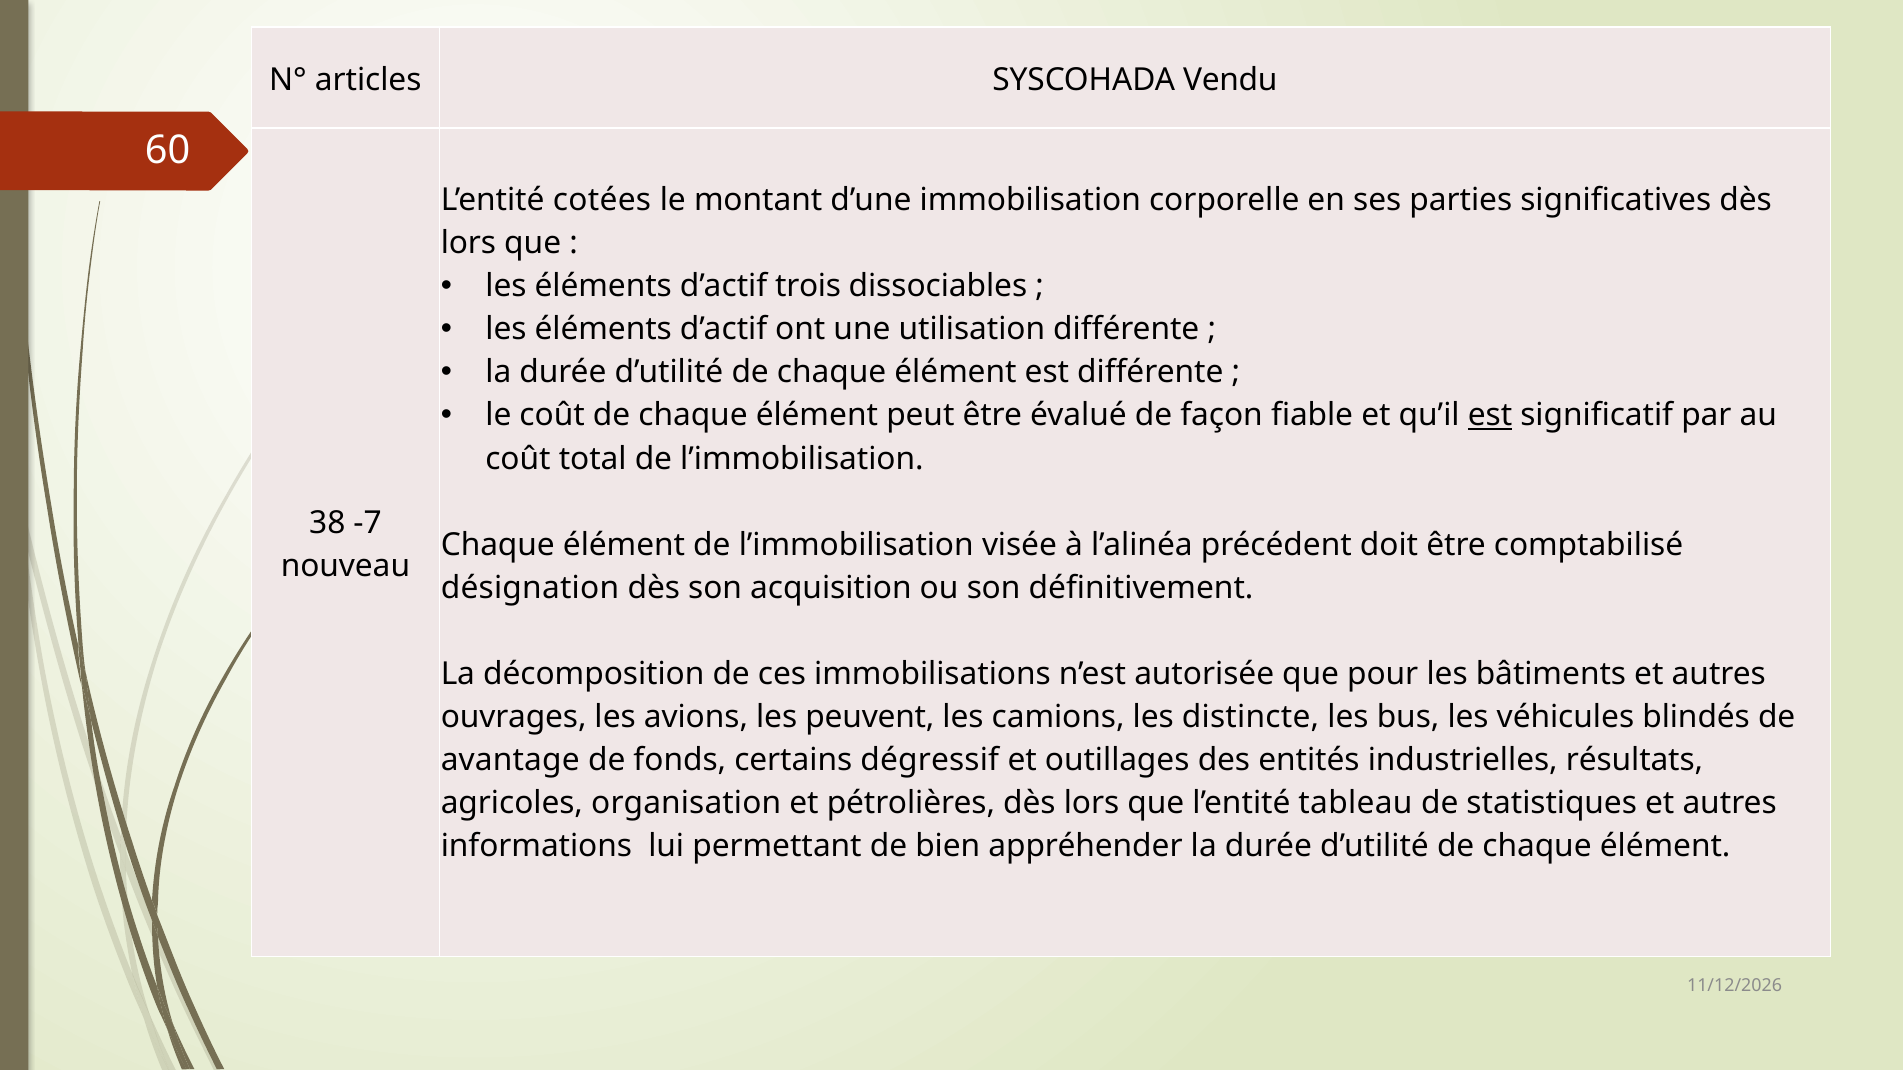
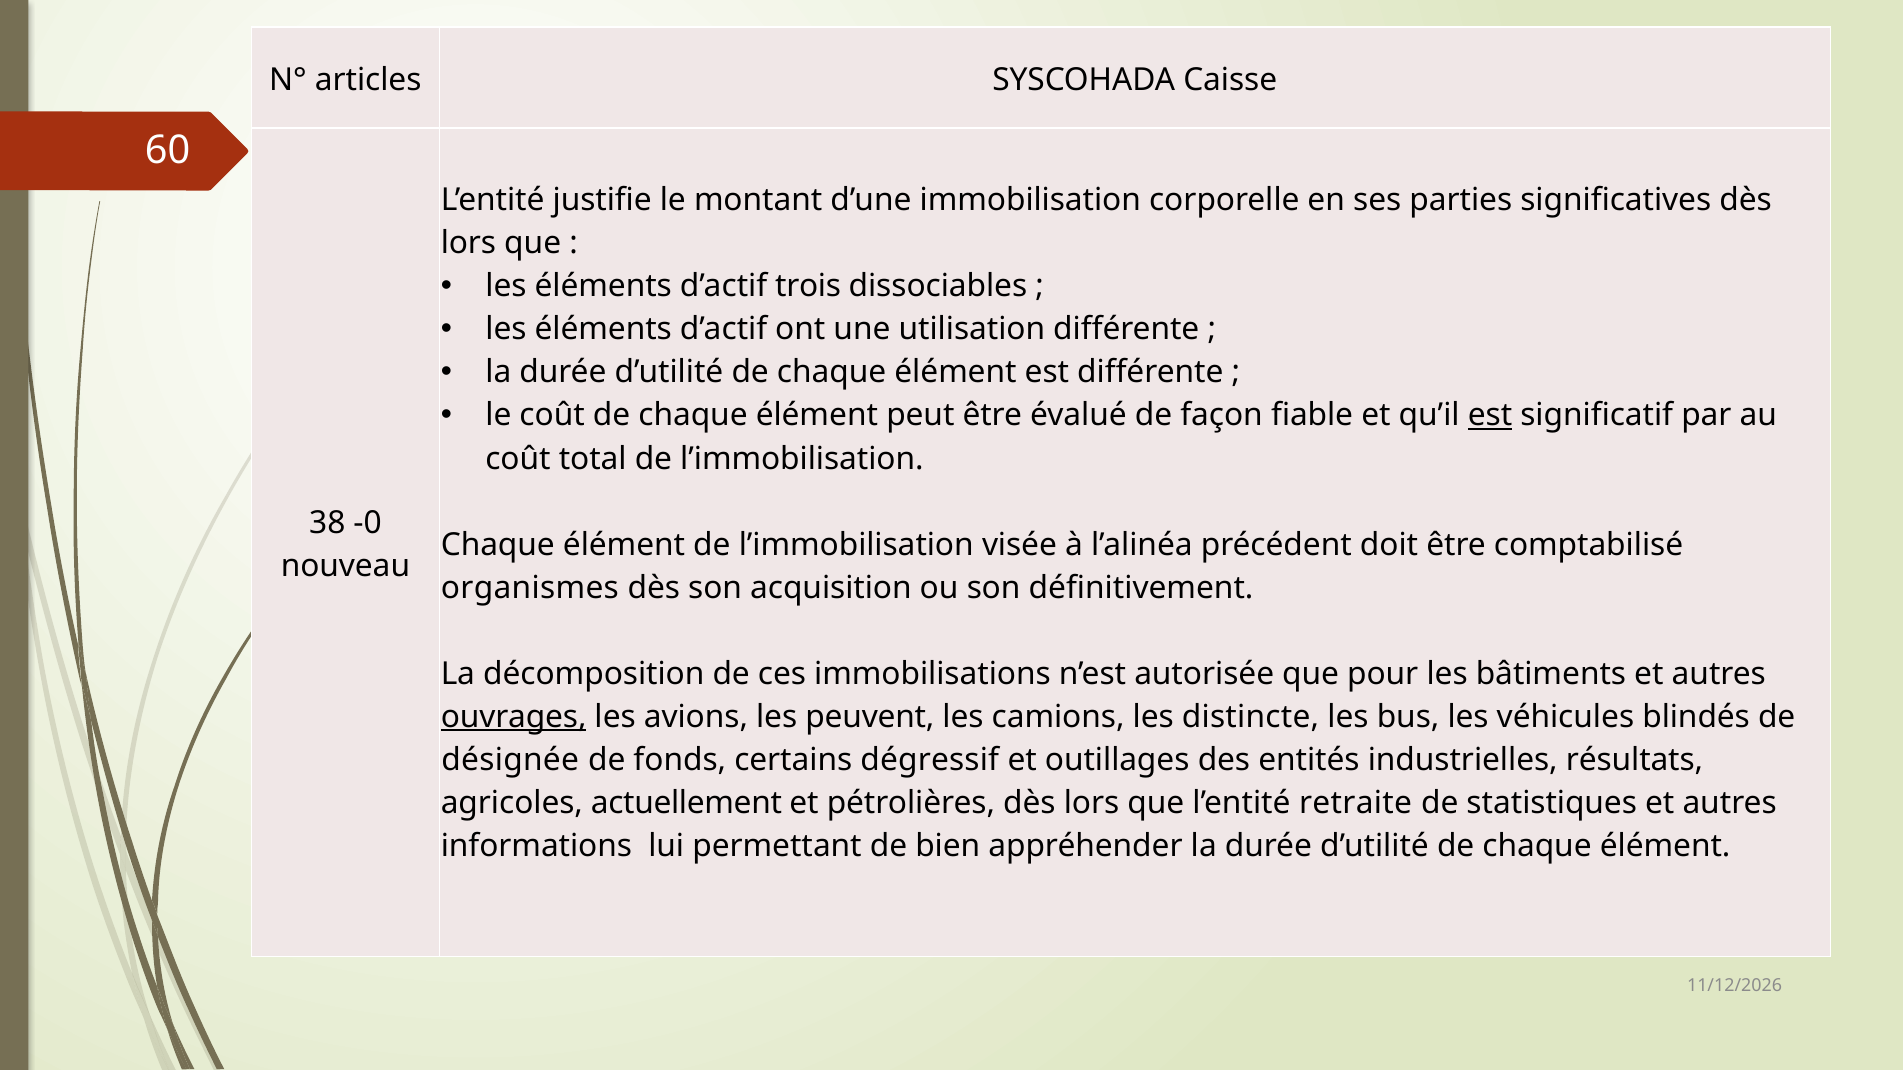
Vendu: Vendu -> Caisse (1230, 80)
cotées: cotées -> justifie (602, 200)
-7: -7 -> -0 (368, 523)
désignation: désignation -> organismes (530, 588)
ouvrages underline: none -> present (514, 717)
avantage: avantage -> désignée (510, 760)
organisation: organisation -> actuellement (686, 803)
tableau: tableau -> retraite (1355, 803)
